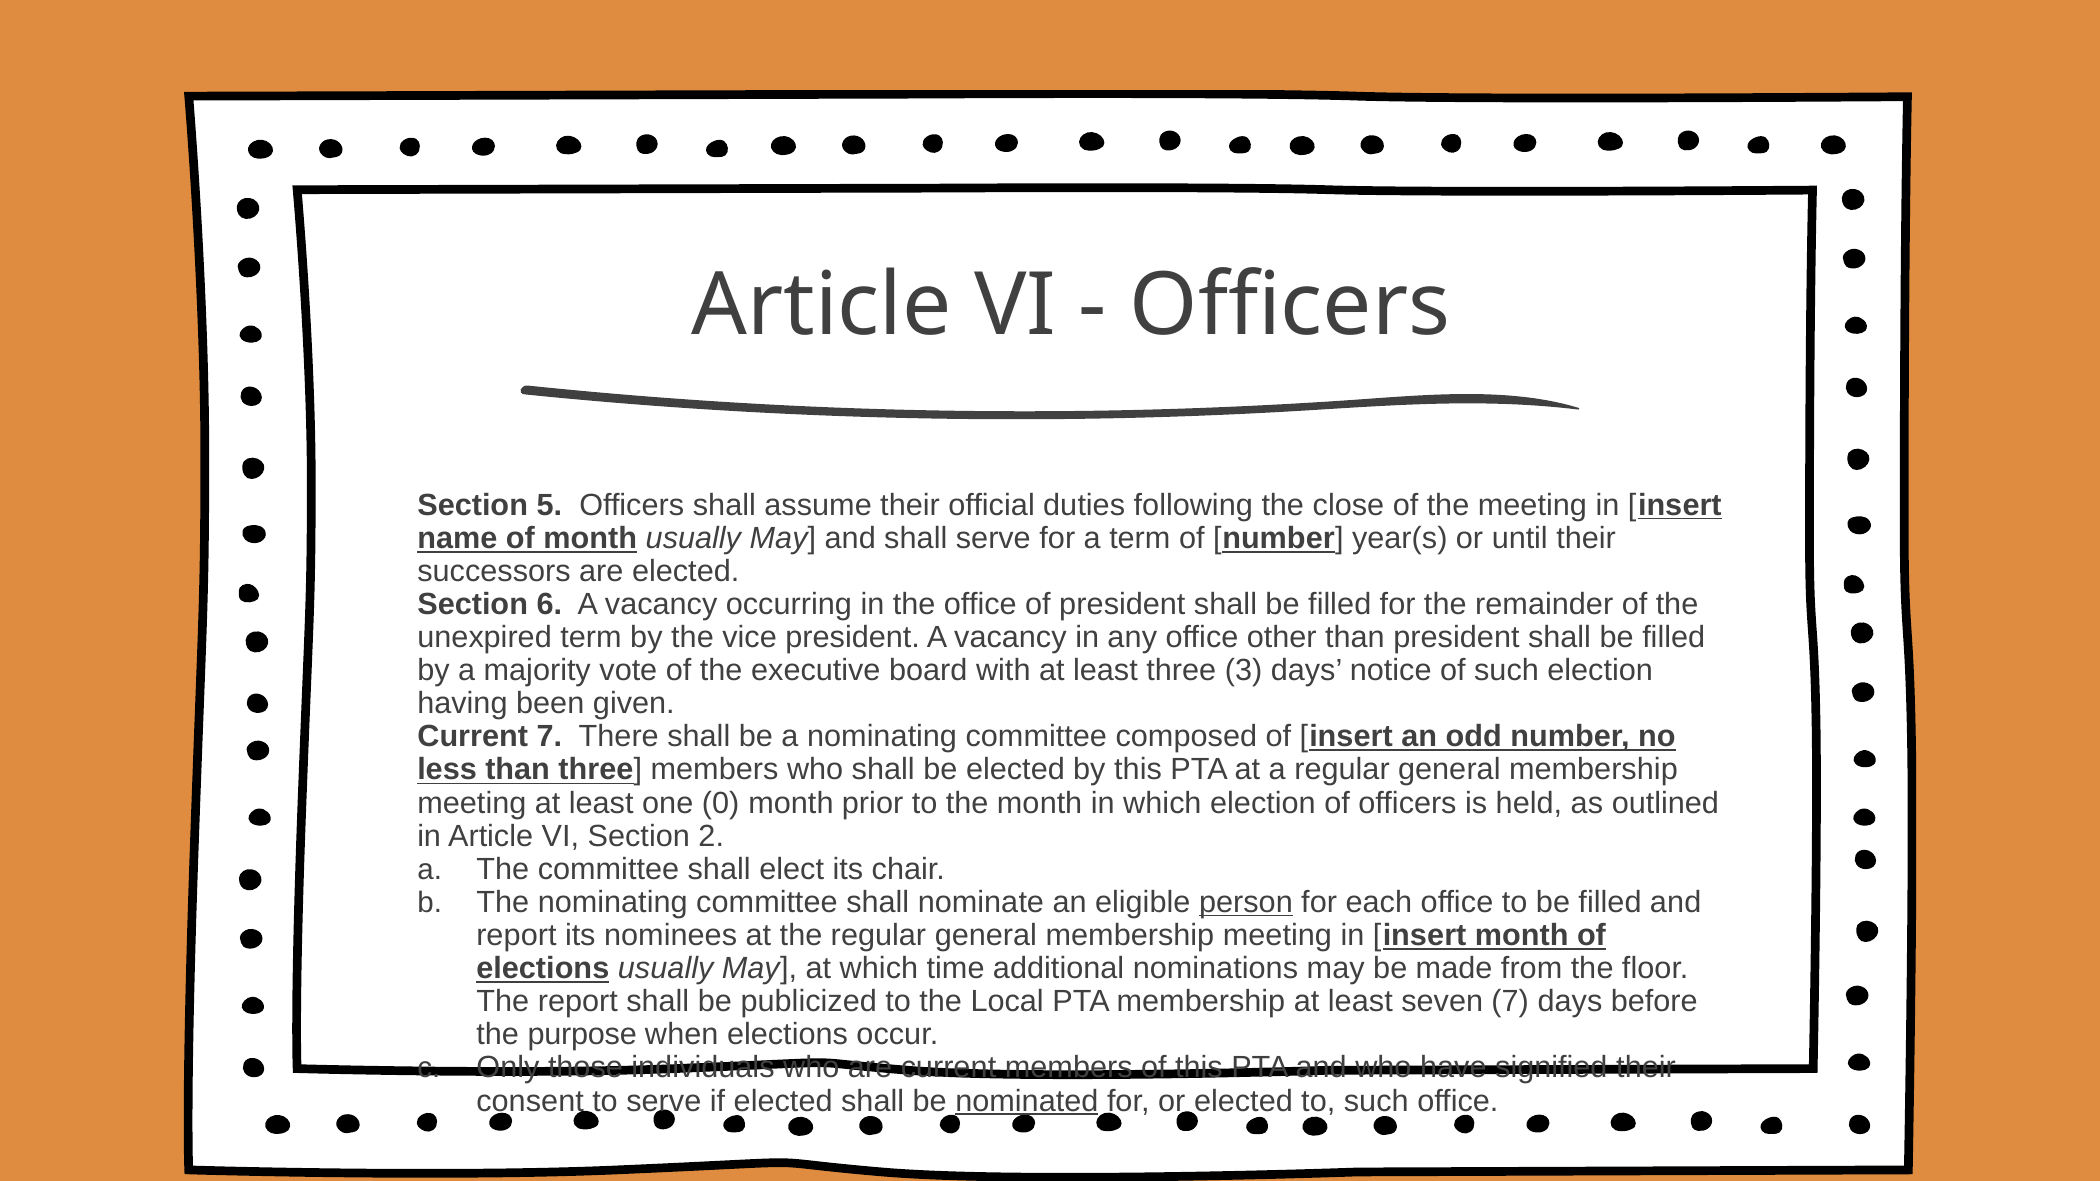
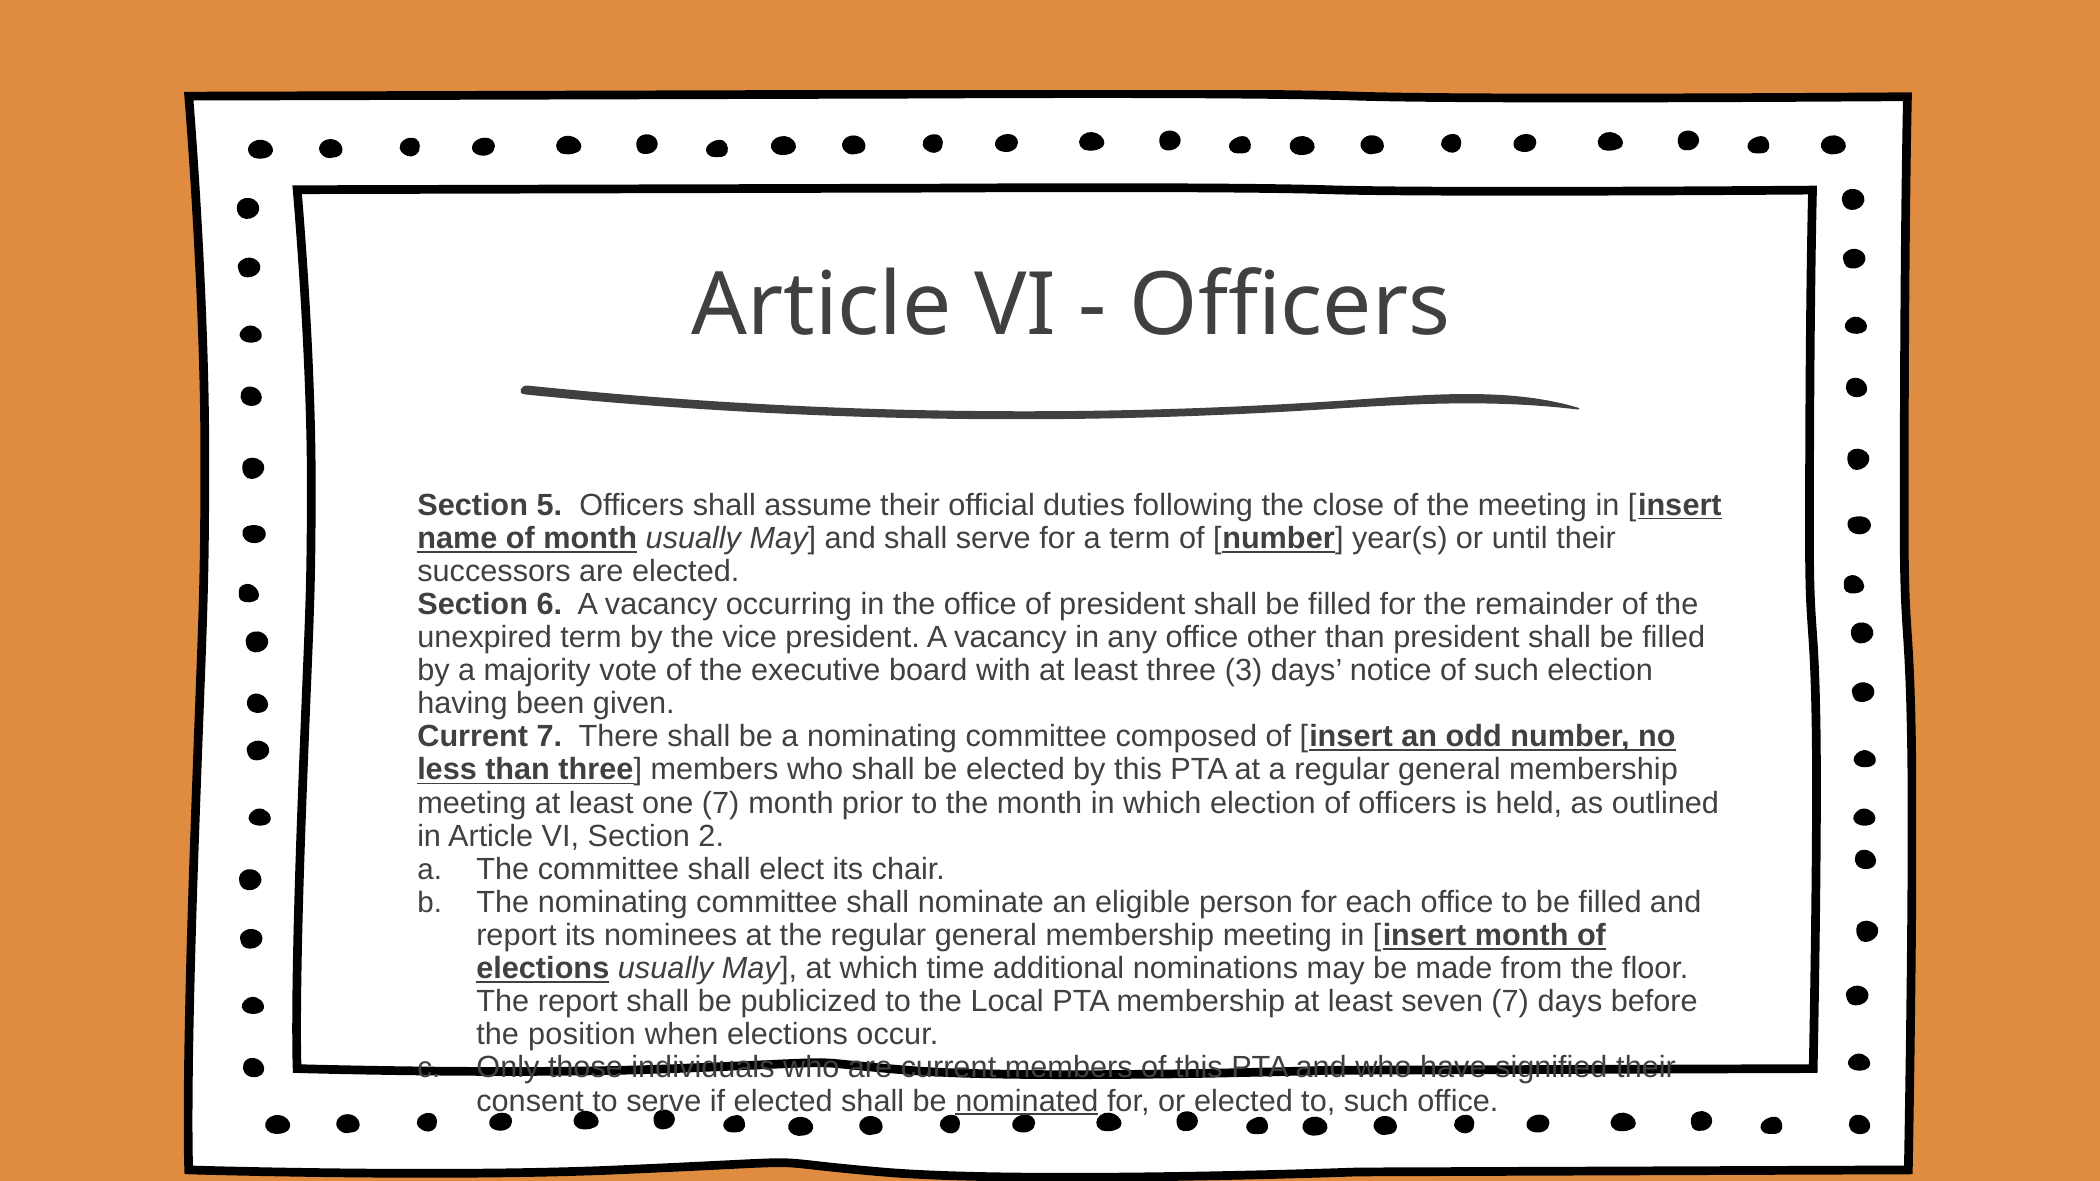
one 0: 0 -> 7 (721, 803)
person underline: present -> none (1246, 902)
purpose: purpose -> position (582, 1035)
